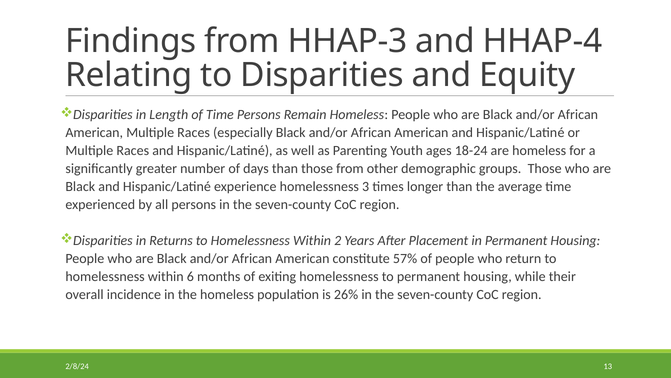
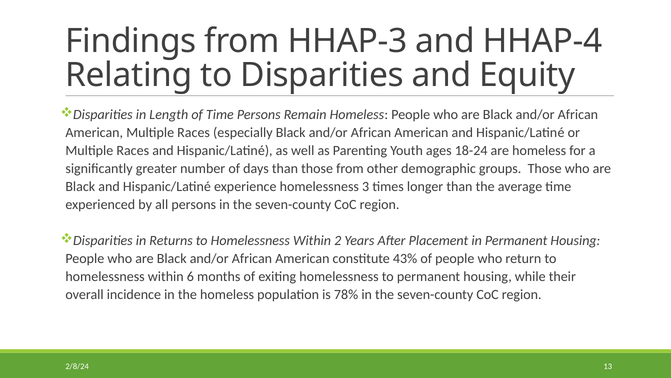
57%: 57% -> 43% (405, 258)
26%: 26% -> 78% (346, 294)
